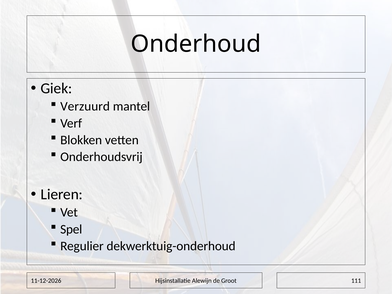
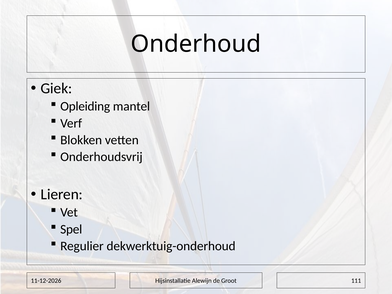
Verzuurd: Verzuurd -> Opleiding (85, 106)
